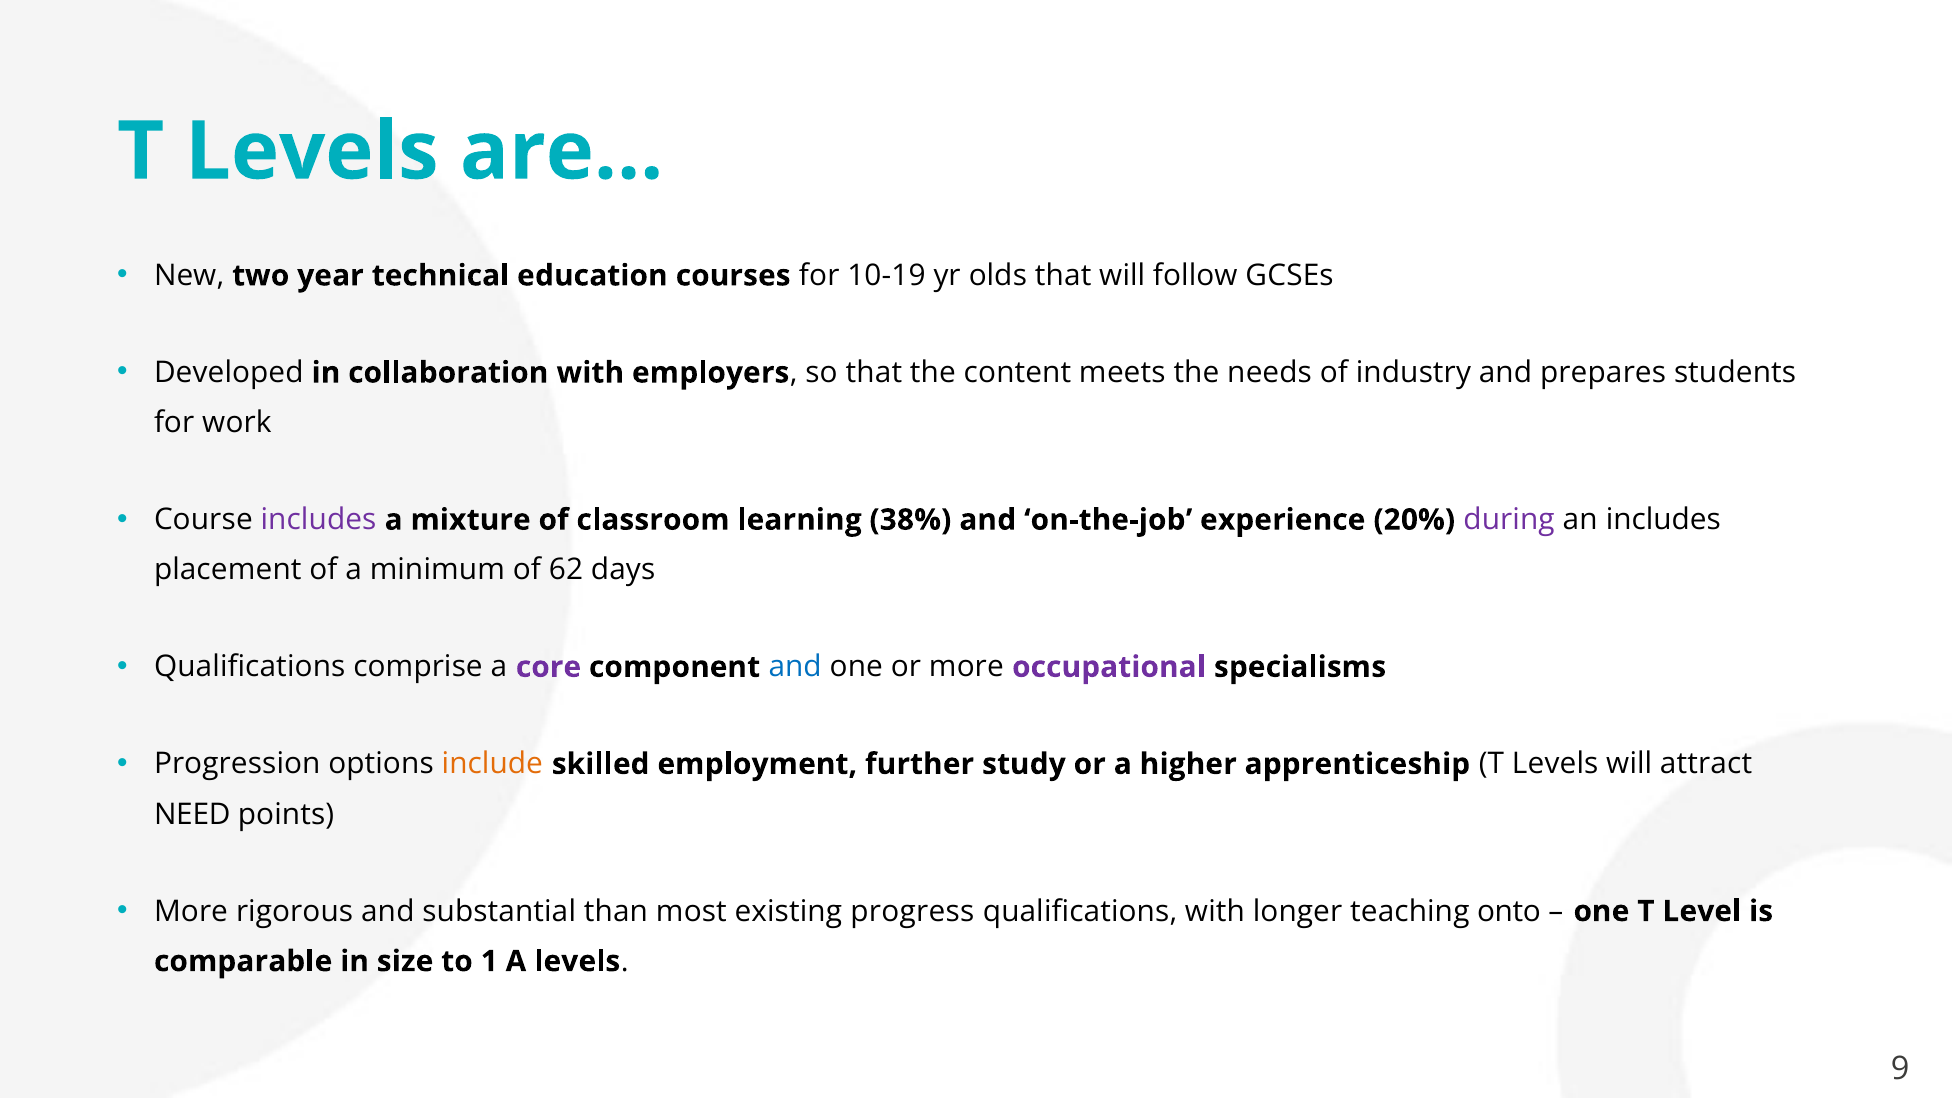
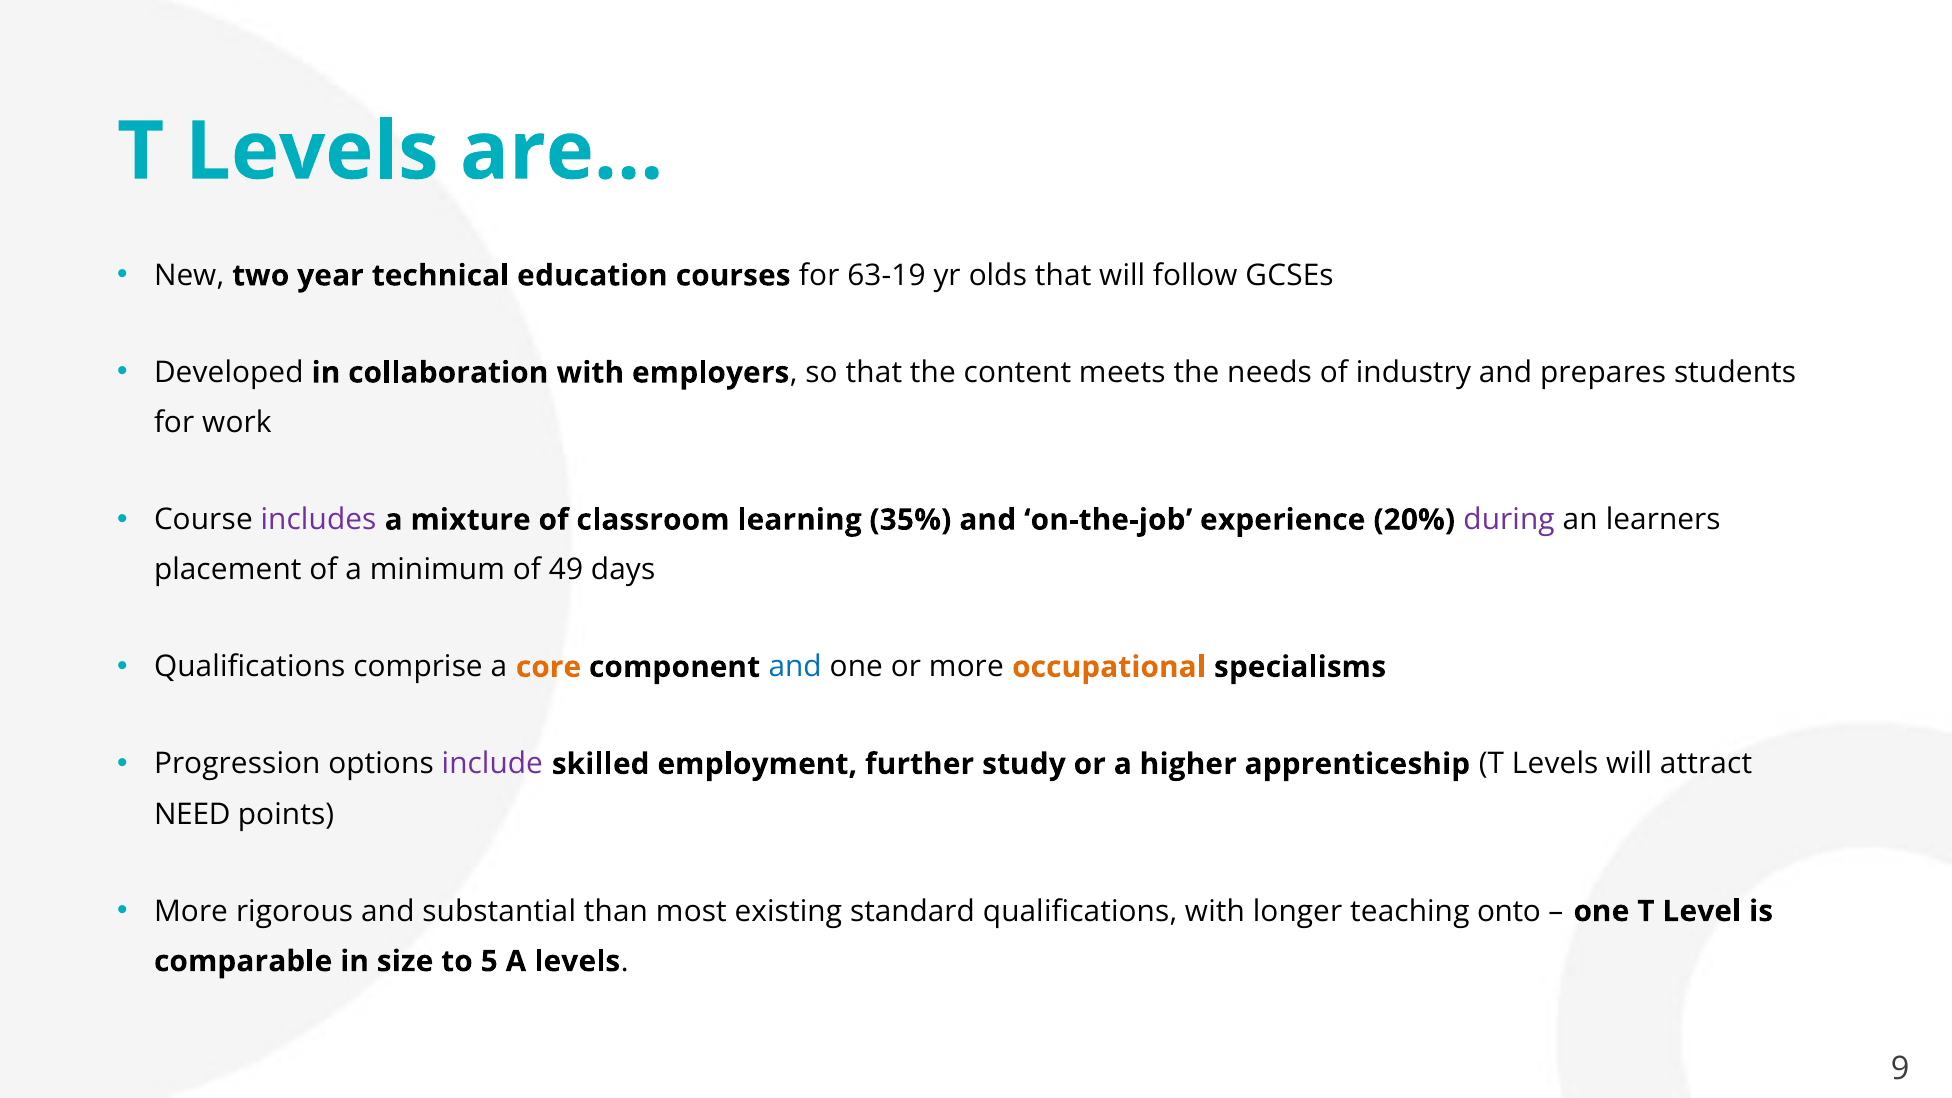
10-19: 10-19 -> 63-19 (886, 276)
38%: 38% -> 35% (910, 520)
an includes: includes -> learners (1663, 520)
62: 62 -> 49 (566, 570)
core colour: purple -> orange (548, 667)
occupational colour: purple -> orange (1109, 667)
include colour: orange -> purple (492, 764)
progress: progress -> standard (912, 911)
1: 1 -> 5 (489, 961)
